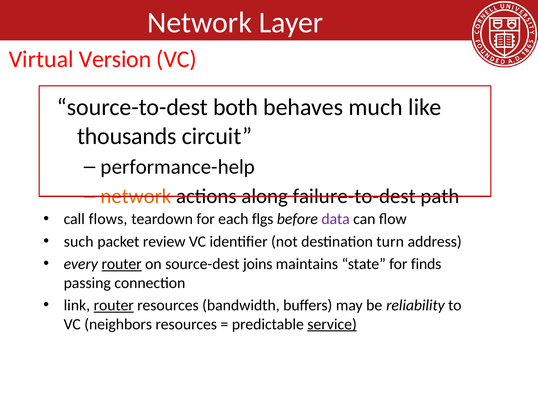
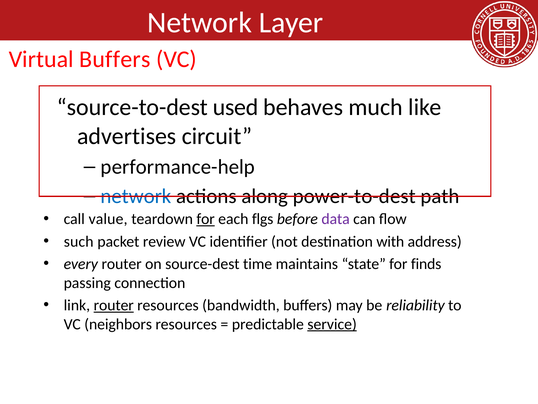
Virtual Version: Version -> Buffers (115, 59)
both: both -> used (236, 107)
thousands: thousands -> advertises (127, 136)
network colour: orange -> blue (136, 196)
failure-to-dest: failure-to-dest -> power-to-dest (354, 196)
flows: flows -> value (108, 219)
for underline: none -> present (206, 219)
turn: turn -> with (390, 241)
router underline: present -> none (122, 264)
joins: joins -> time (258, 264)
